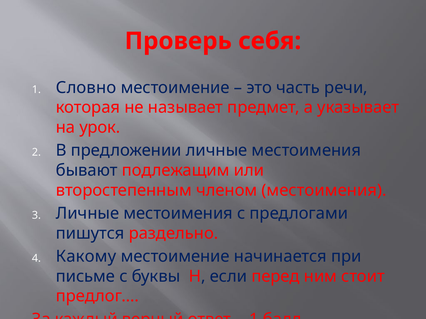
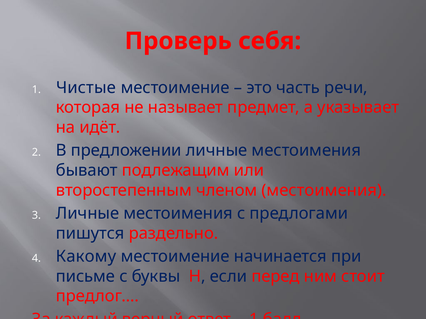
Словно: Словно -> Чистые (86, 88)
урок: урок -> идёт (100, 128)
